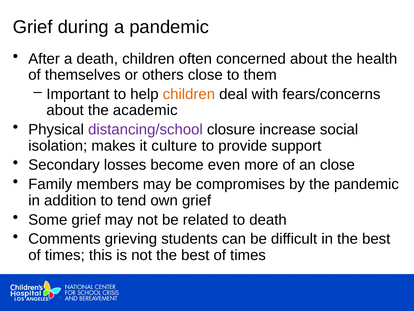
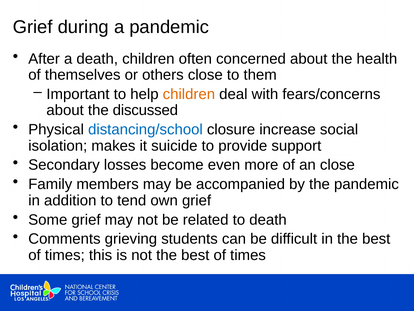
academic: academic -> discussed (145, 110)
distancing/school colour: purple -> blue (145, 129)
culture: culture -> suicide (174, 146)
compromises: compromises -> accompanied (241, 184)
